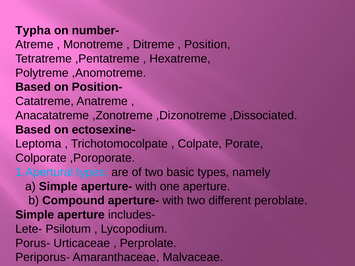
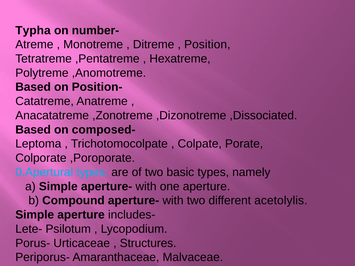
ectosexine-: ectosexine- -> composed- (104, 130)
1.Apertural: 1.Apertural -> 0.Apertural (44, 172)
peroblate: peroblate -> acetolylis (281, 201)
Perprolate: Perprolate -> Structures (148, 243)
